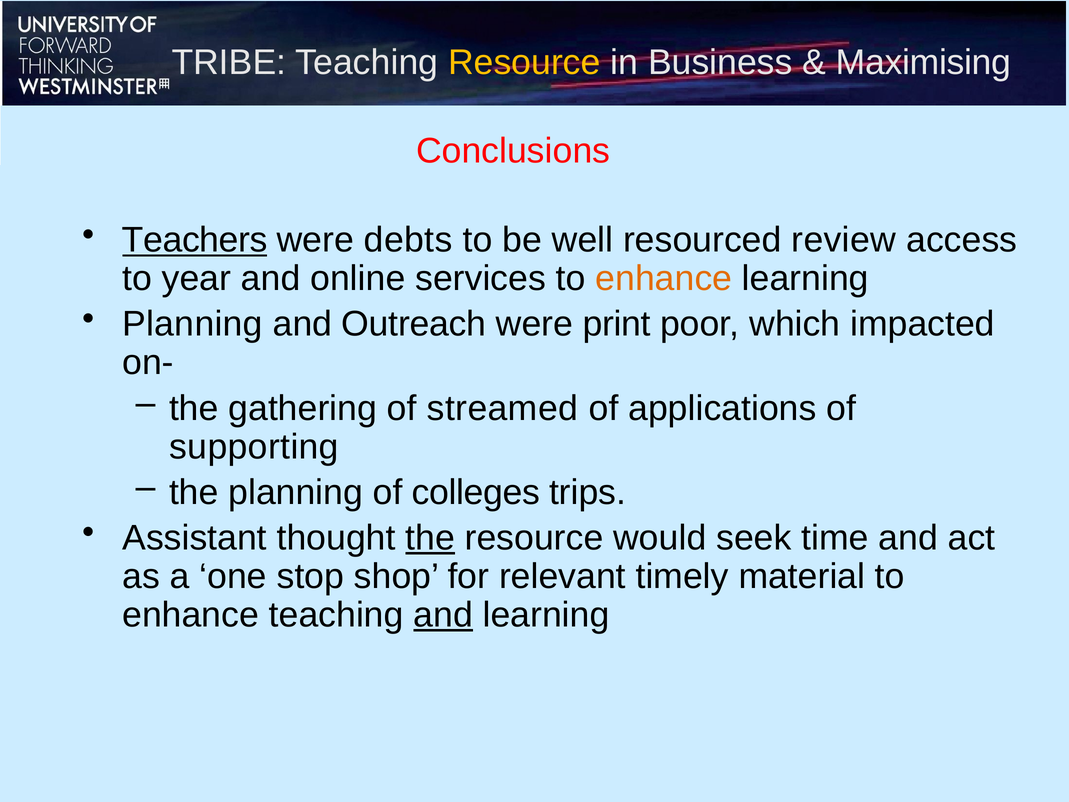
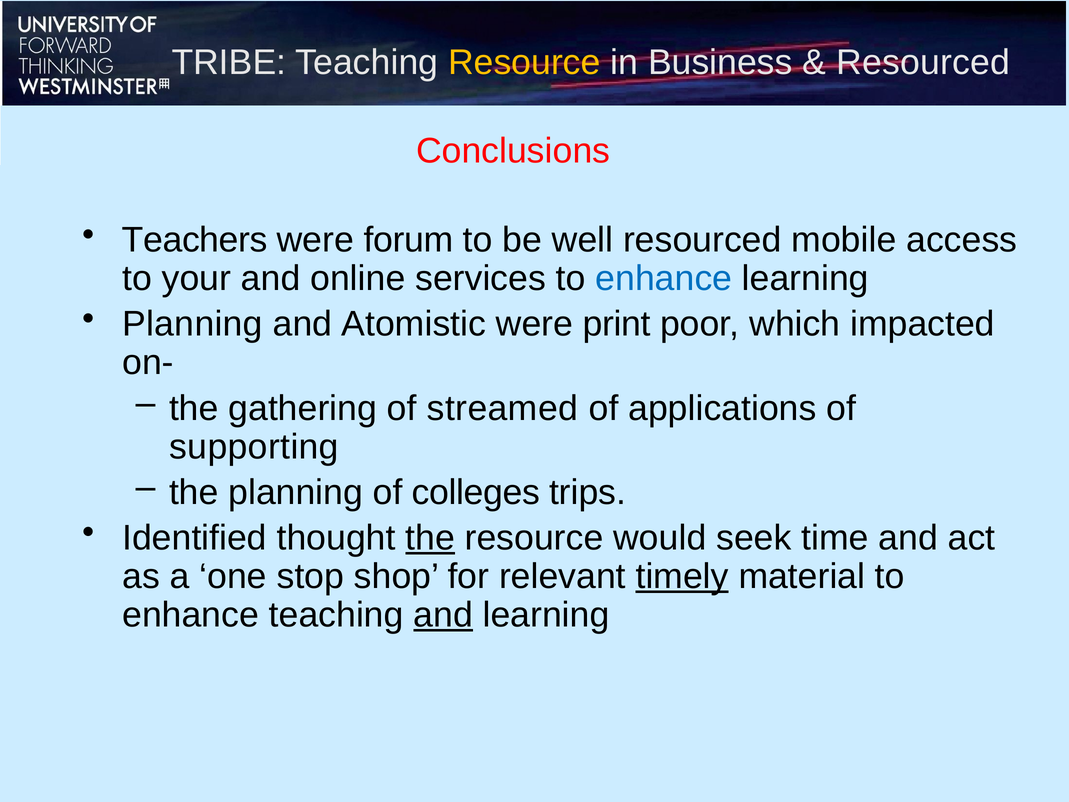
Maximising: Maximising -> Resourced (923, 62)
Teachers underline: present -> none (195, 240)
debts: debts -> forum (409, 240)
review: review -> mobile (844, 240)
year: year -> your (196, 279)
enhance colour: orange -> blue (664, 279)
Outreach: Outreach -> Atomistic (414, 324)
Assistant: Assistant -> Identified (195, 538)
timely underline: none -> present (682, 576)
